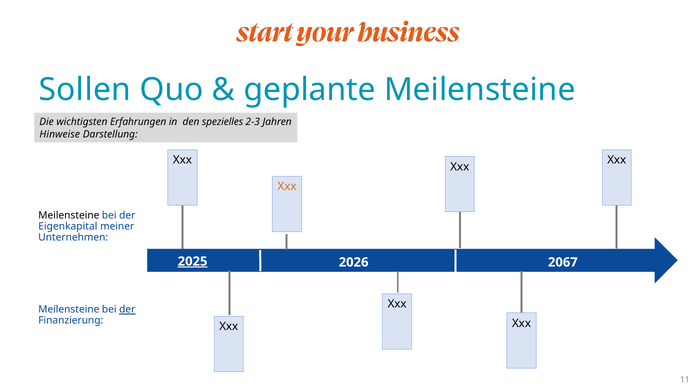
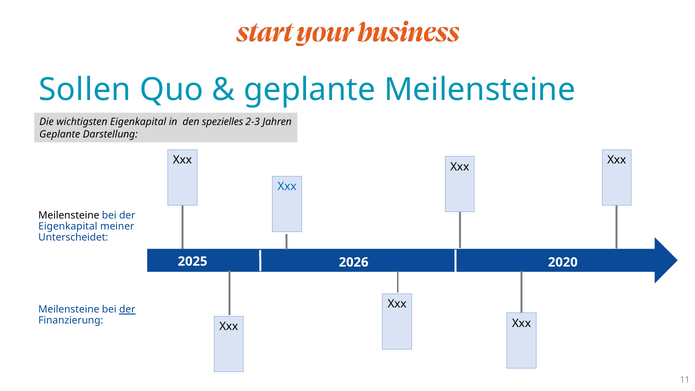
wichtigsten Erfahrungen: Erfahrungen -> Eigenkapital (138, 122)
Hinweise: Hinweise -> Geplante (60, 134)
Xxx colour: orange -> blue (287, 187)
Unternehmen: Unternehmen -> Unterscheidet (73, 237)
2025 underline: present -> none (193, 261)
2067: 2067 -> 2020 (563, 262)
